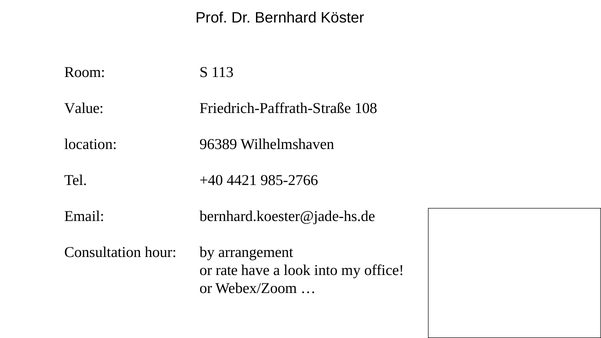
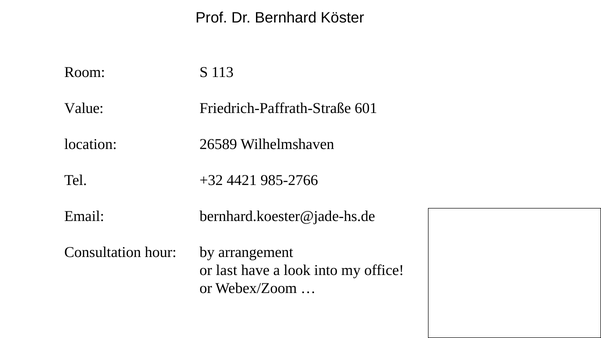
108: 108 -> 601 (366, 108)
96389: 96389 -> 26589 (218, 144)
+40: +40 -> +32 (211, 180)
rate: rate -> last (227, 270)
